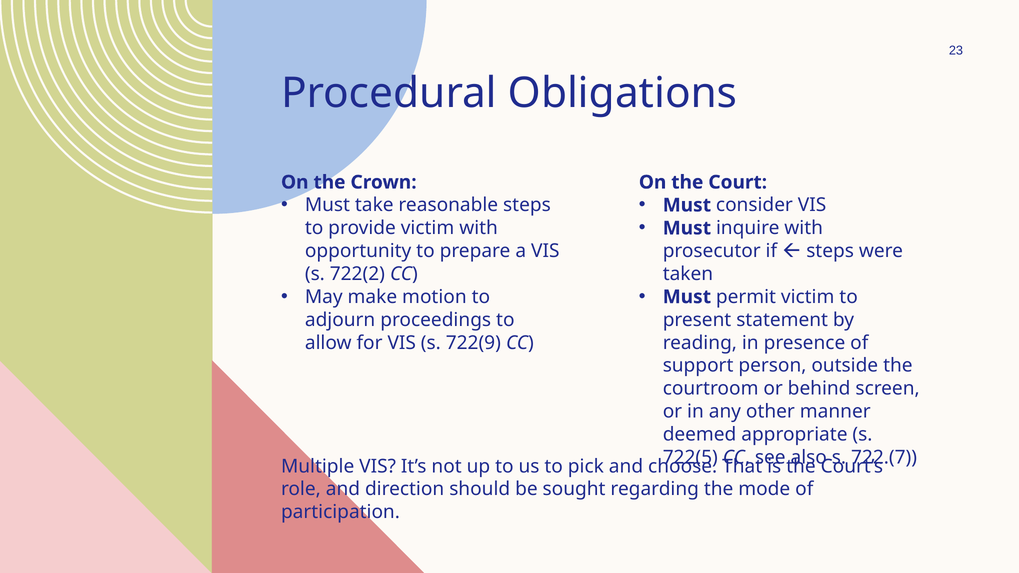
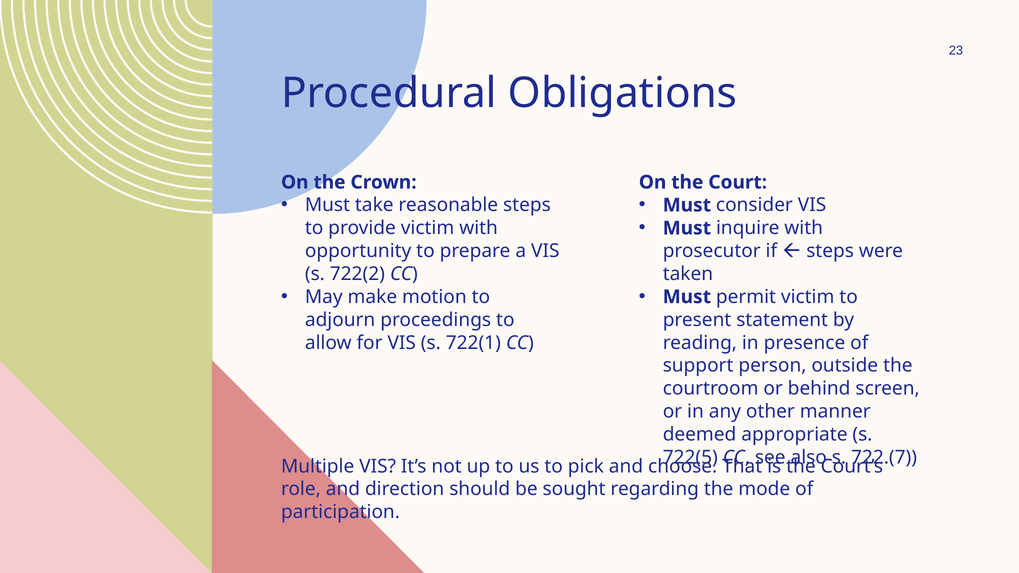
722(9: 722(9 -> 722(1 (473, 343)
